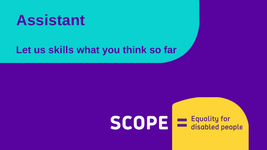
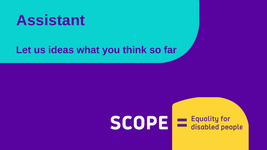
skills: skills -> ideas (61, 50)
